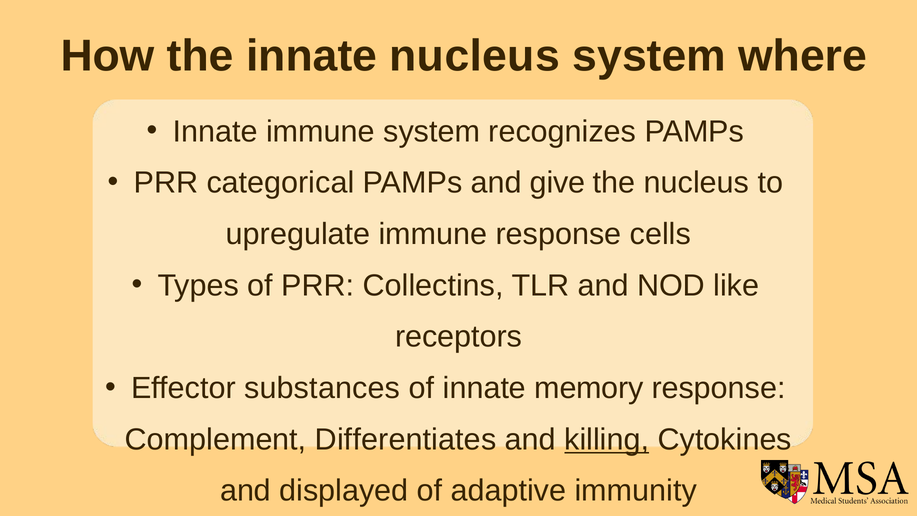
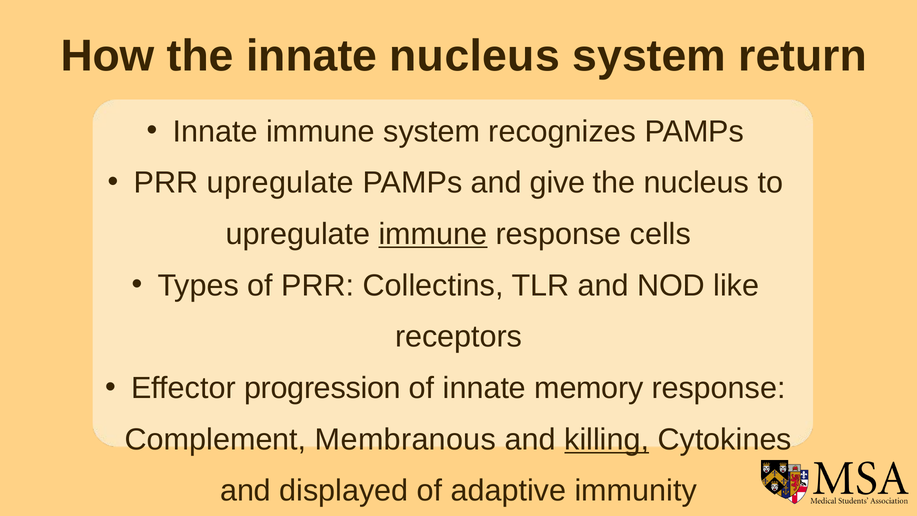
where: where -> return (803, 56)
PRR categorical: categorical -> upregulate (280, 183)
immune underline: none -> present (433, 234)
substances: substances -> progression (322, 388)
Differentiates: Differentiates -> Membranous (406, 439)
